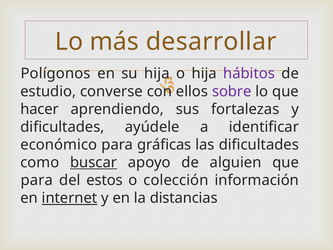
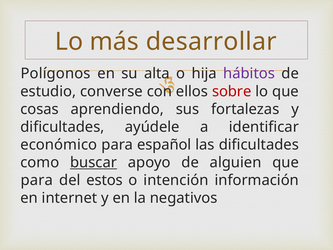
su hija: hija -> alta (157, 74)
sobre colour: purple -> red (232, 91)
hacer: hacer -> cosas (39, 109)
gráficas: gráficas -> español (164, 145)
colección: colección -> intención (176, 180)
internet underline: present -> none (69, 198)
distancias: distancias -> negativos (184, 198)
